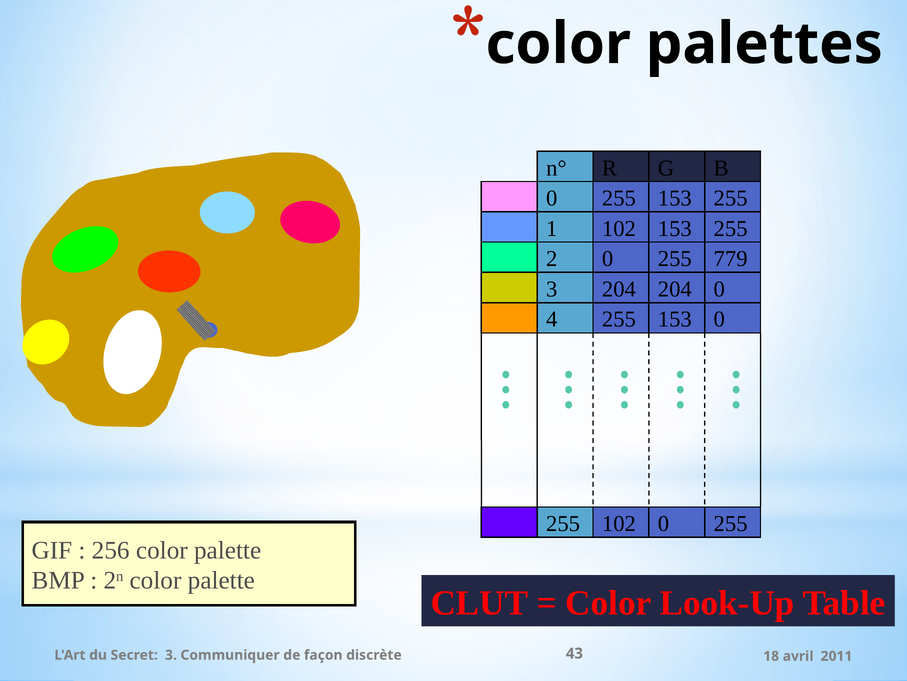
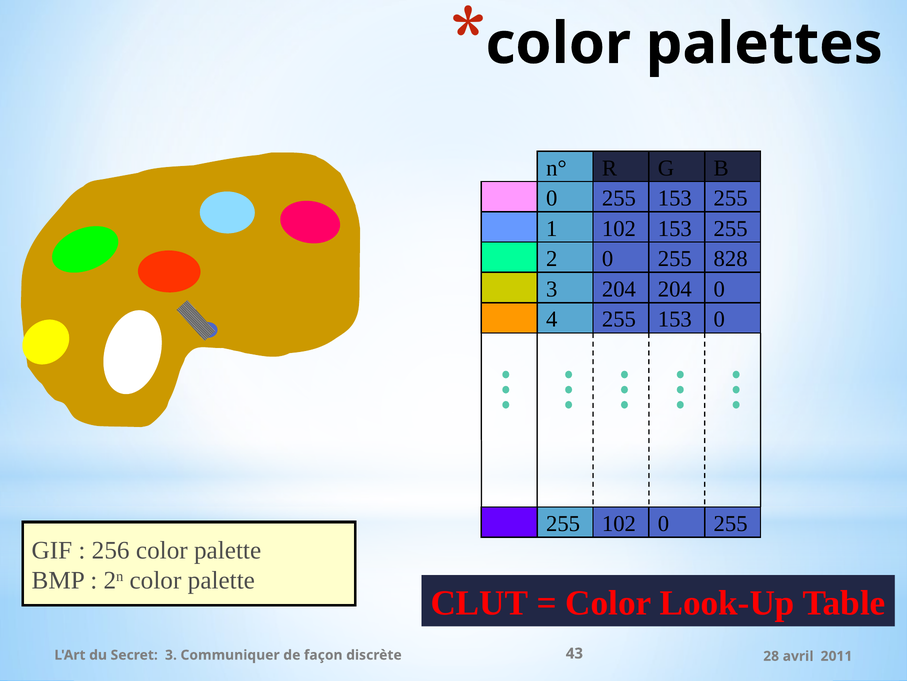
779: 779 -> 828 (731, 259)
18: 18 -> 28 (771, 656)
